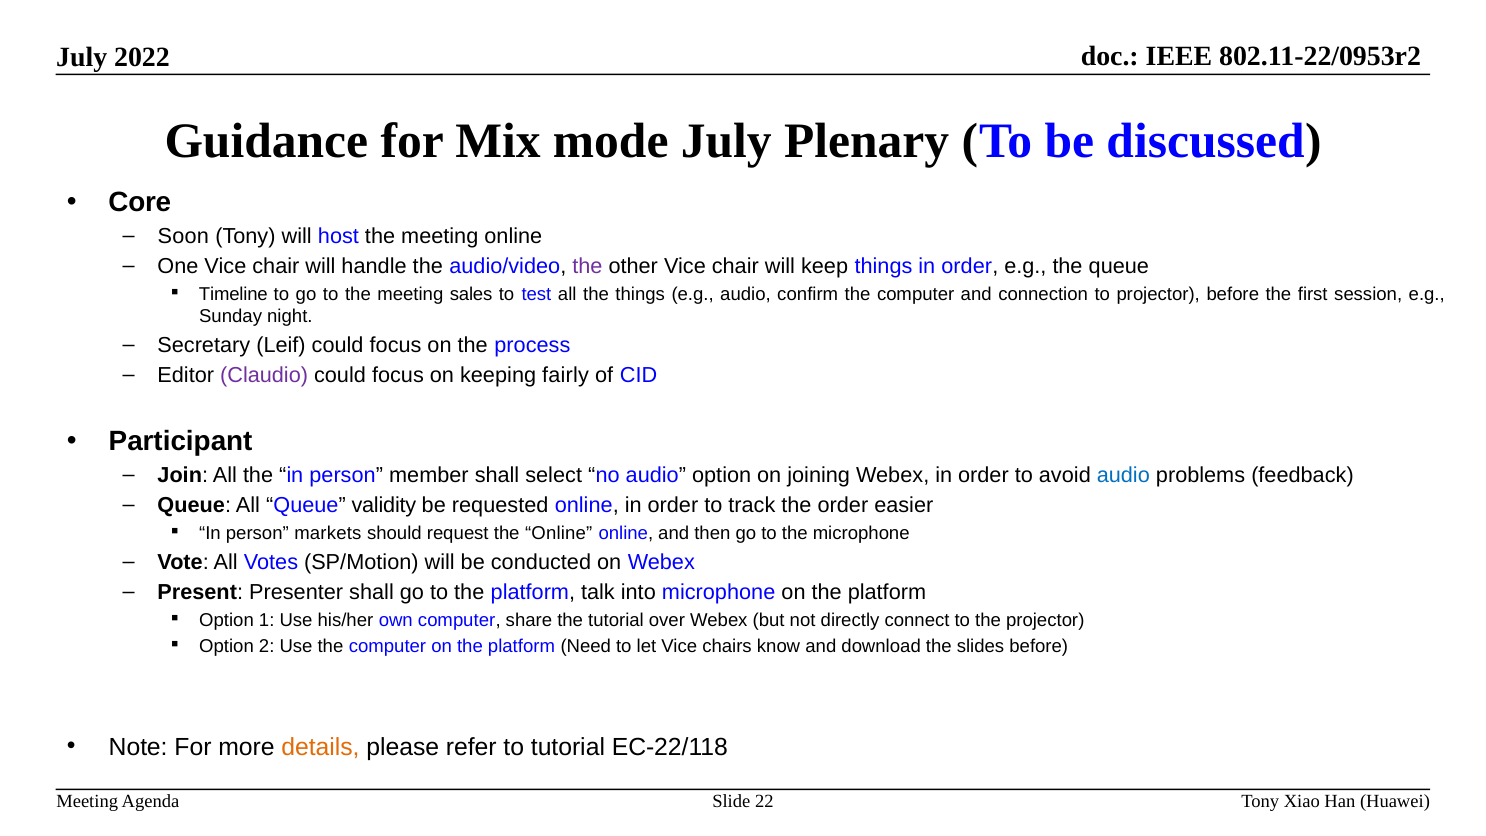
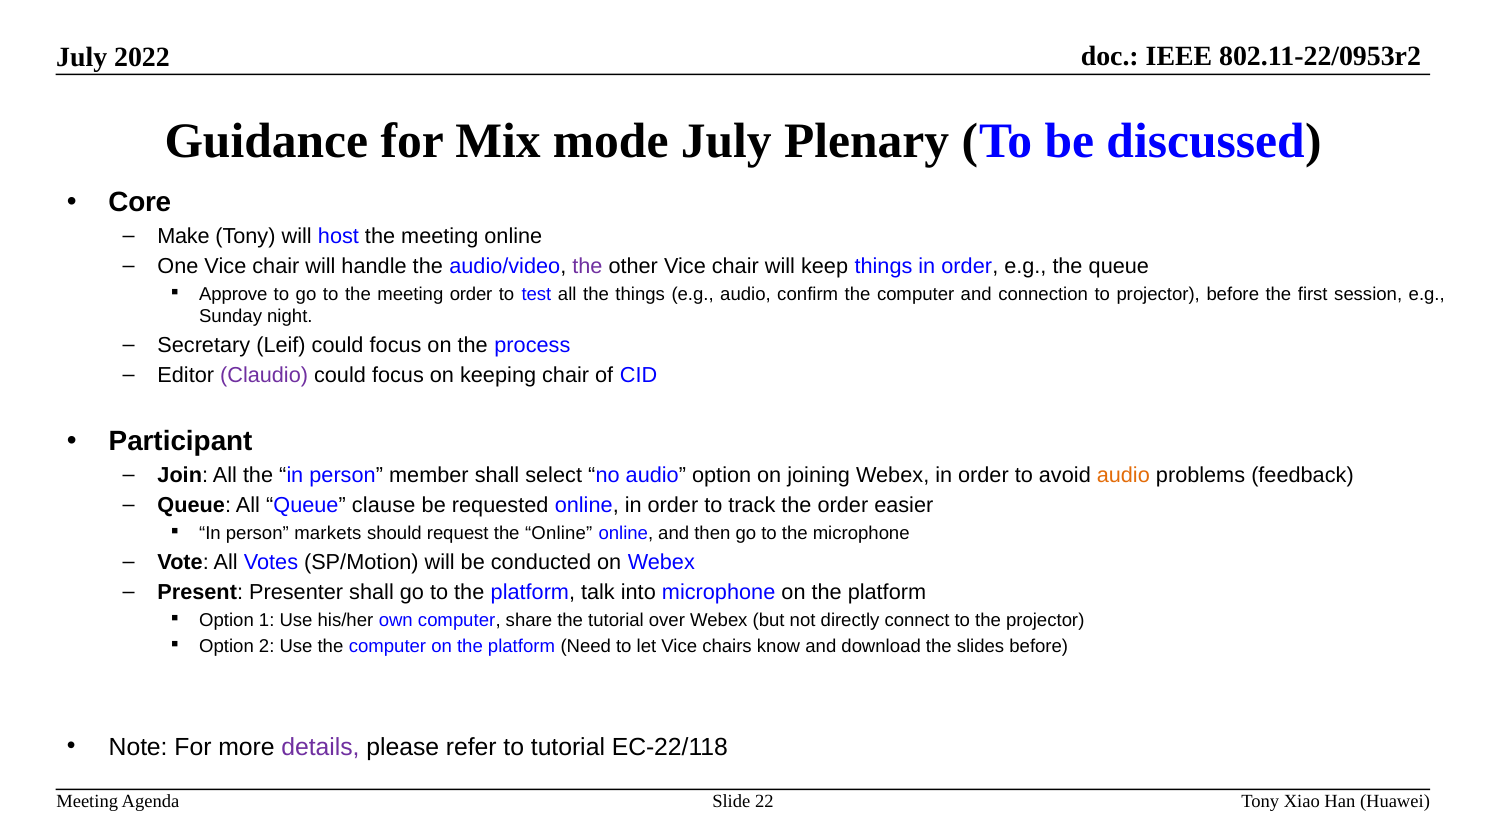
Soon: Soon -> Make (183, 236)
Timeline: Timeline -> Approve (233, 294)
meeting sales: sales -> order (471, 294)
keeping fairly: fairly -> chair (566, 376)
audio colour: blue -> orange (1123, 475)
validity: validity -> clause (384, 506)
details colour: orange -> purple (320, 747)
